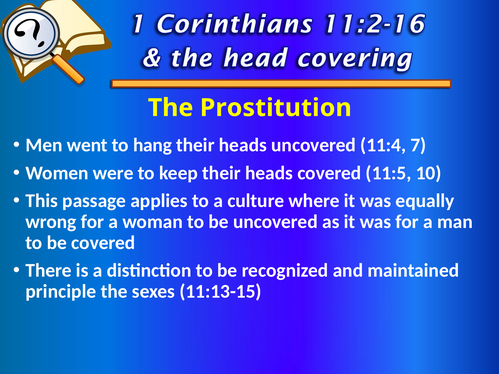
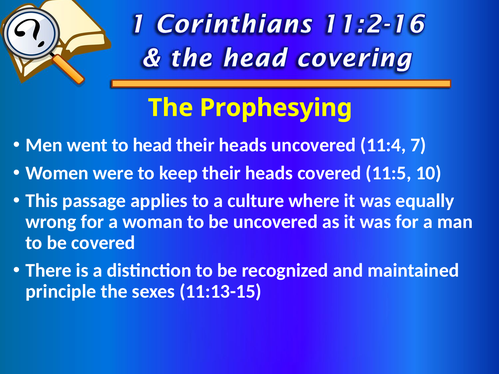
Prostitution: Prostitution -> Prophesying (276, 108)
hang: hang -> head (153, 145)
